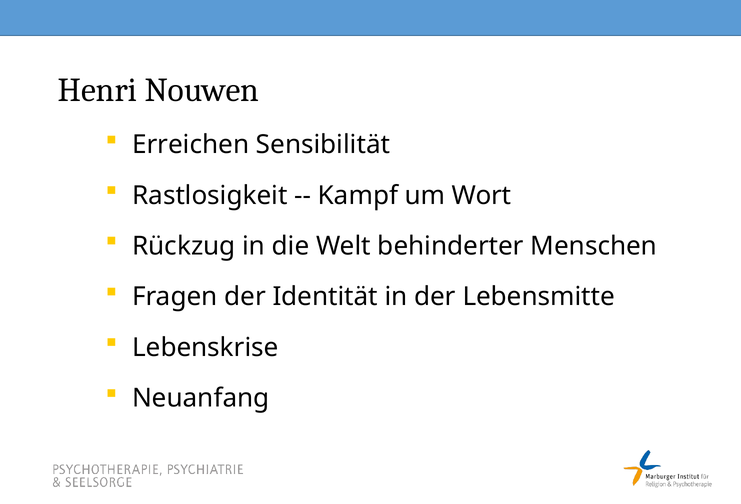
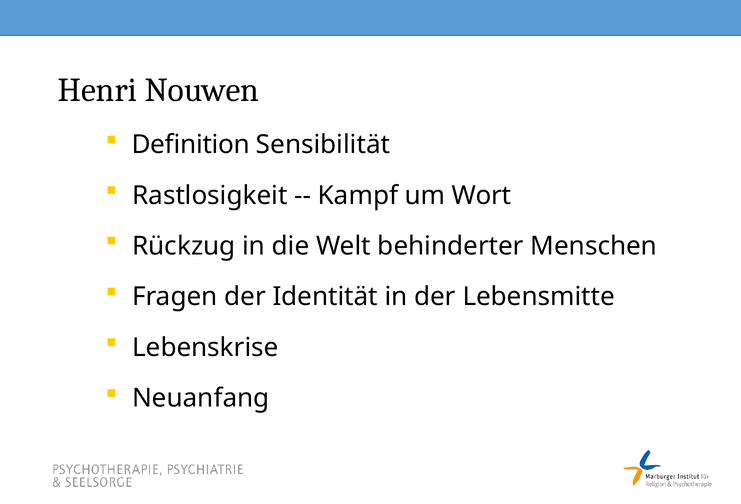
Erreichen: Erreichen -> Definition (191, 145)
